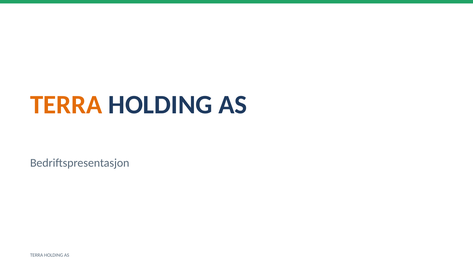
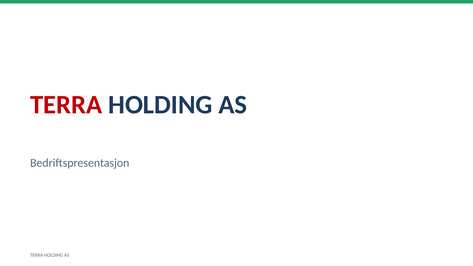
TERRA colour: orange -> red (66, 105)
